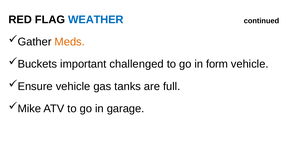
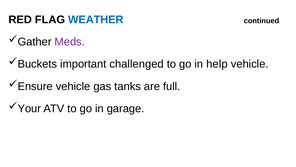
Meds colour: orange -> purple (70, 42)
form: form -> help (217, 64)
Mike: Mike -> Your (29, 108)
